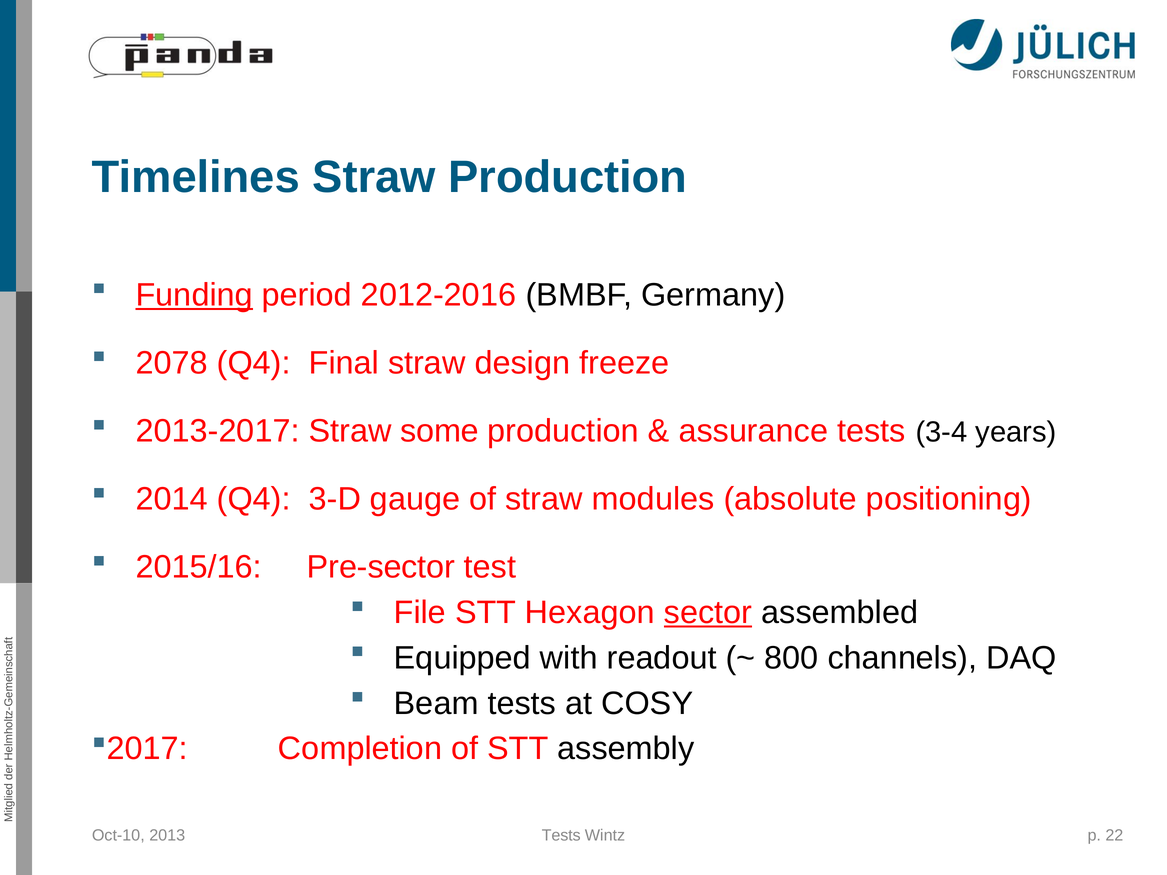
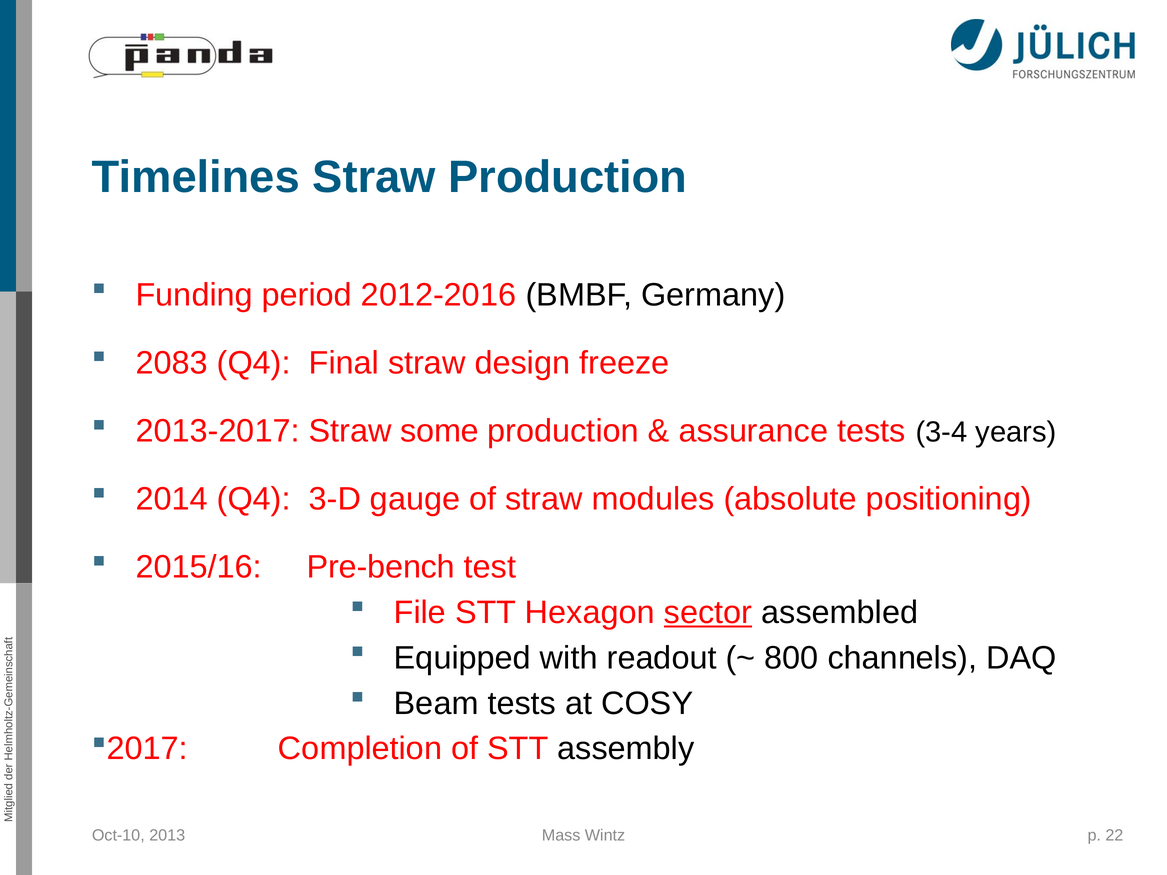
Funding underline: present -> none (194, 295)
2078: 2078 -> 2083 (172, 363)
Pre-sector: Pre-sector -> Pre-bench (381, 567)
2013 Tests: Tests -> Mass (561, 836)
